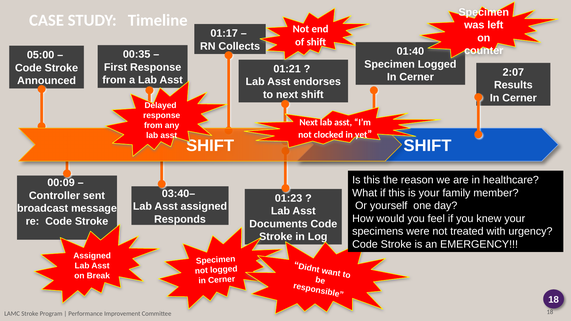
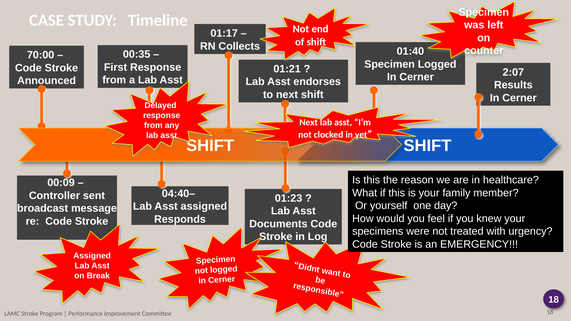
05:00: 05:00 -> 70:00 (41, 55)
03:40–: 03:40– -> 04:40– (179, 194)
